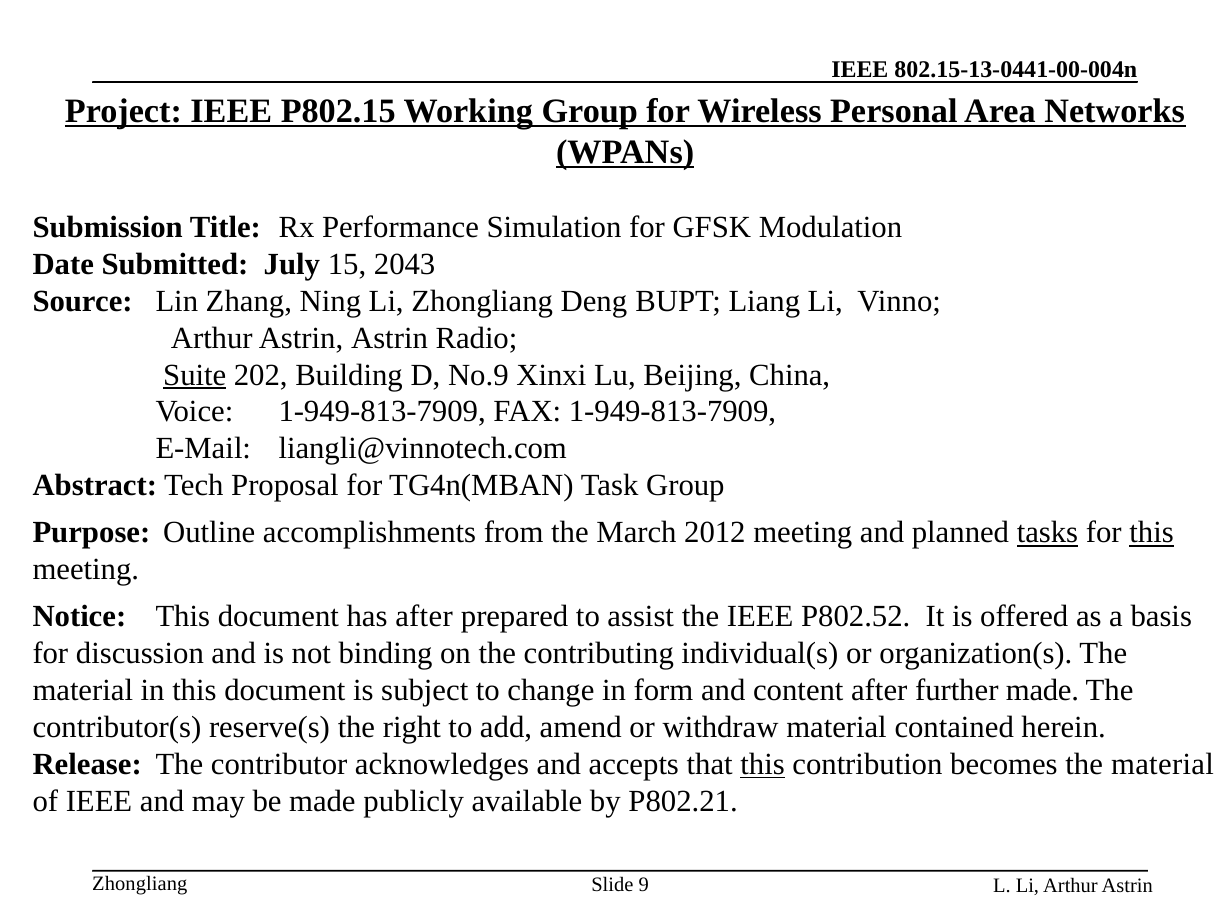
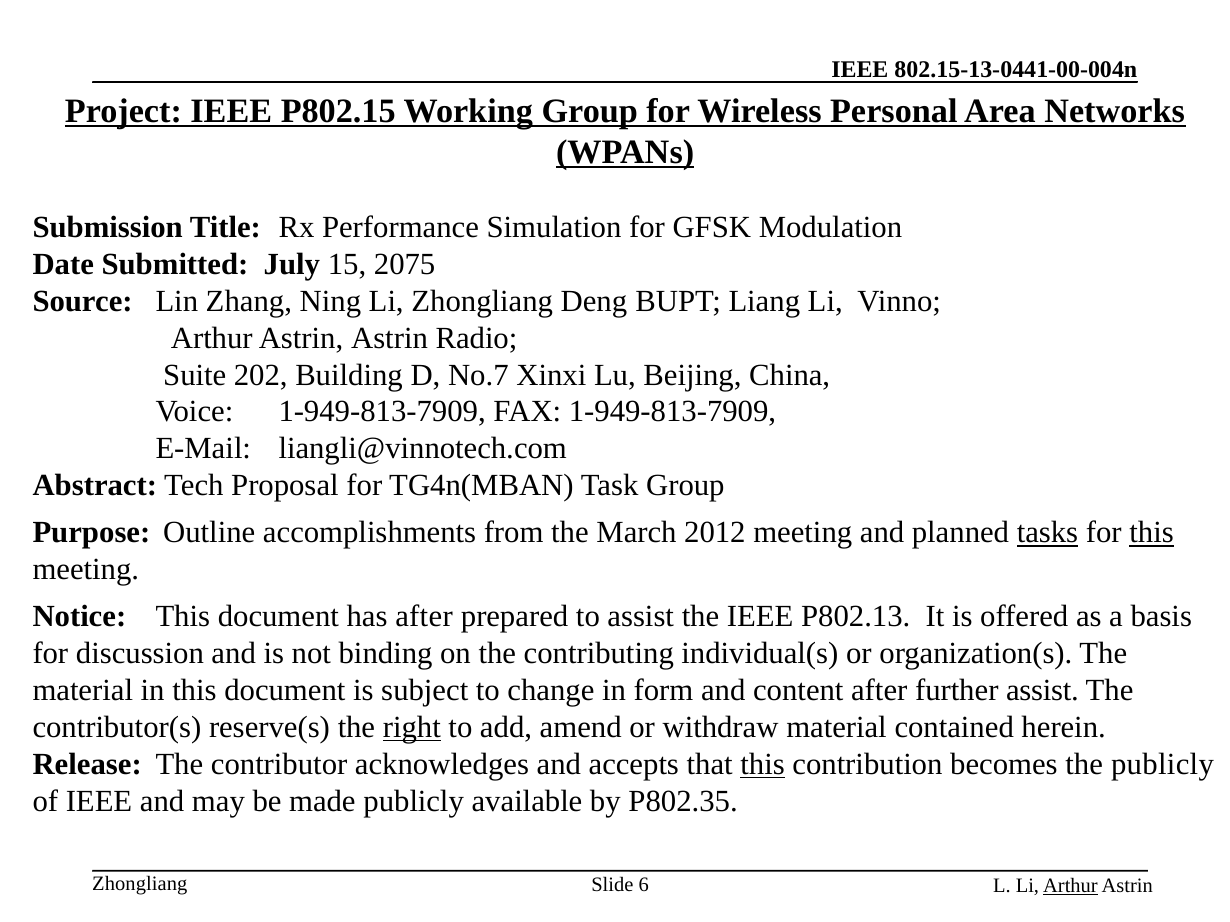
2043: 2043 -> 2075 (405, 264)
Suite underline: present -> none (195, 375)
No.9: No.9 -> No.7 (478, 375)
P802.52: P802.52 -> P802.13 (856, 617)
further made: made -> assist (1042, 691)
right underline: none -> present (412, 728)
becomes the material: material -> publicly (1162, 765)
P802.21: P802.21 -> P802.35 (683, 802)
Arthur underline: none -> present (1070, 887)
9: 9 -> 6 (644, 885)
